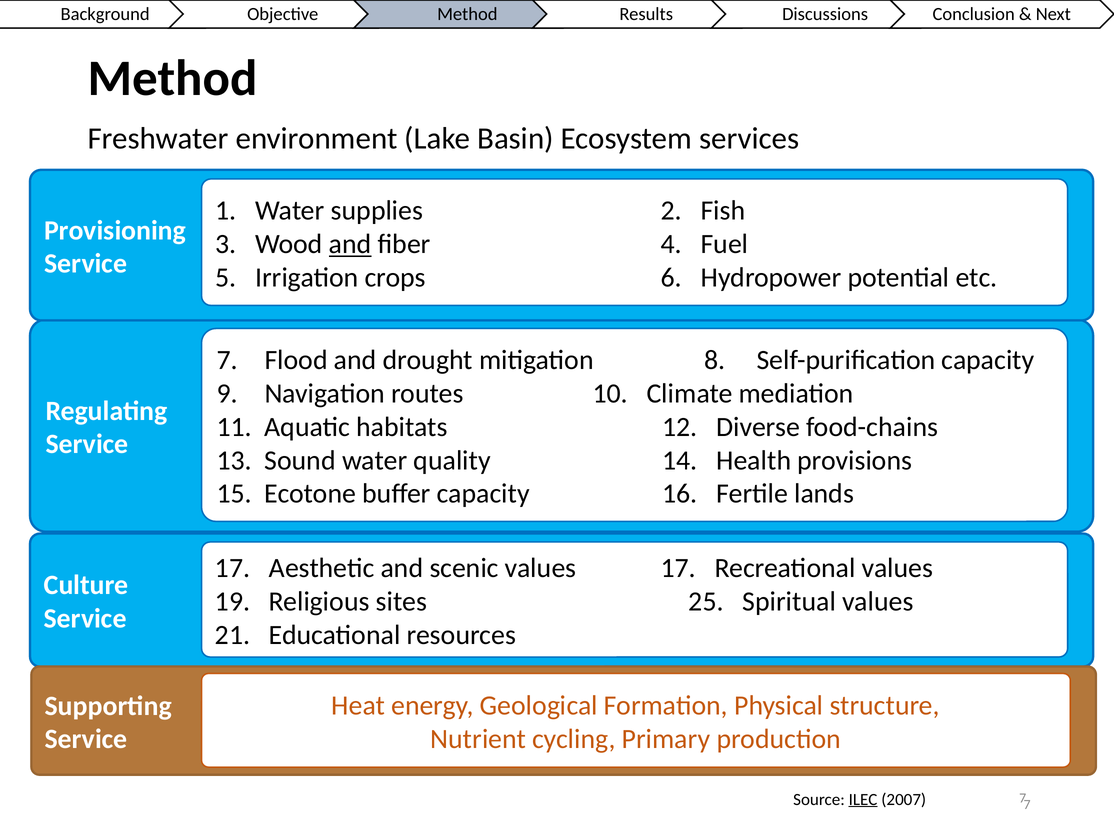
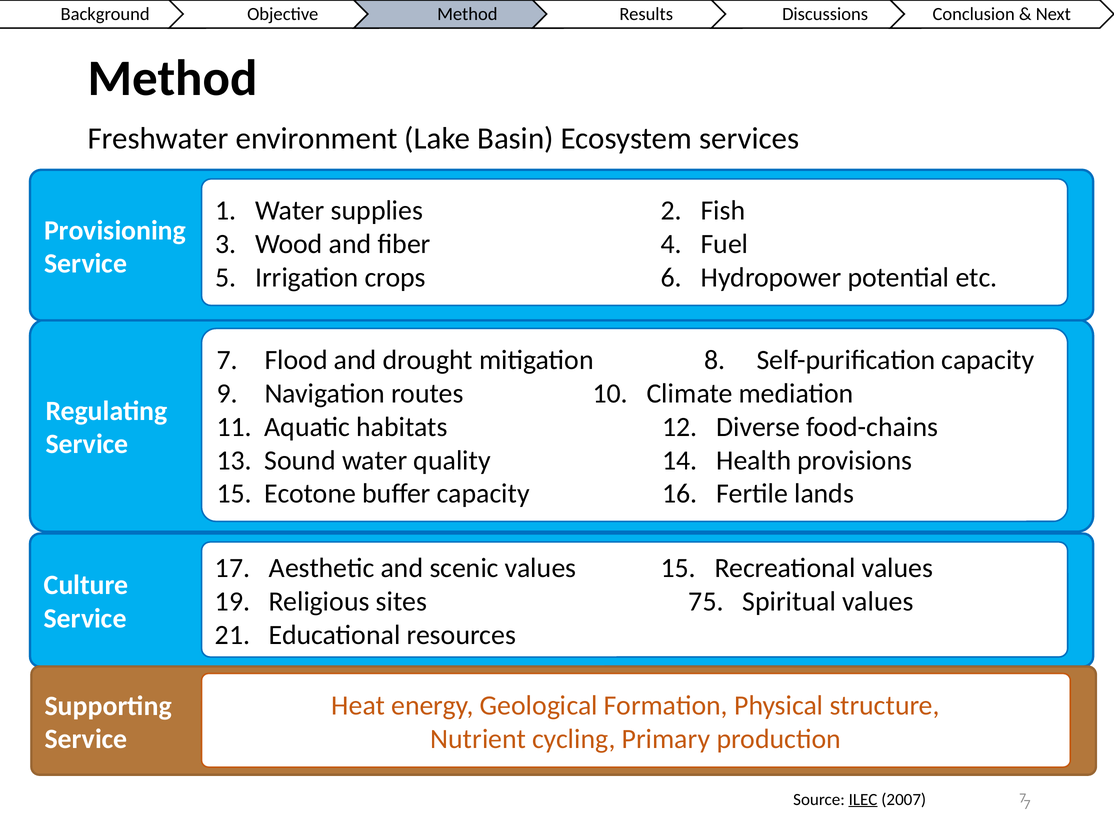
and underline: present -> none (350, 244)
values 17: 17 -> 15 (678, 568)
25: 25 -> 75 (706, 601)
